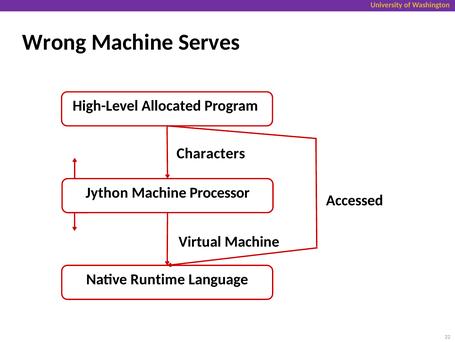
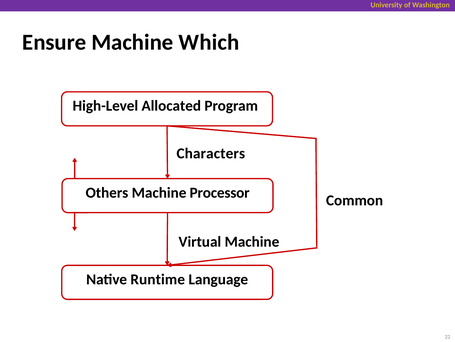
Wrong: Wrong -> Ensure (54, 42)
Serves: Serves -> Which (209, 42)
Jython: Jython -> Others (107, 192)
Accessed: Accessed -> Common (355, 200)
